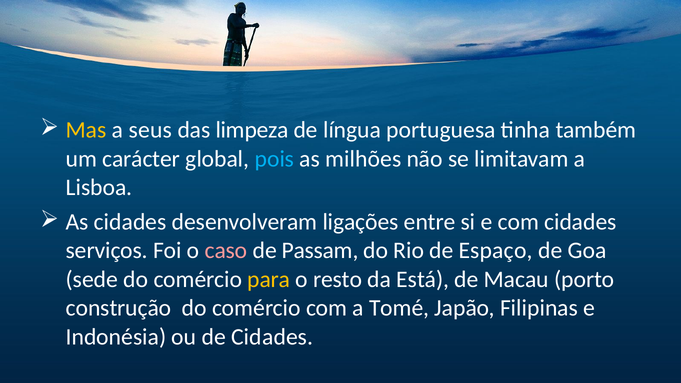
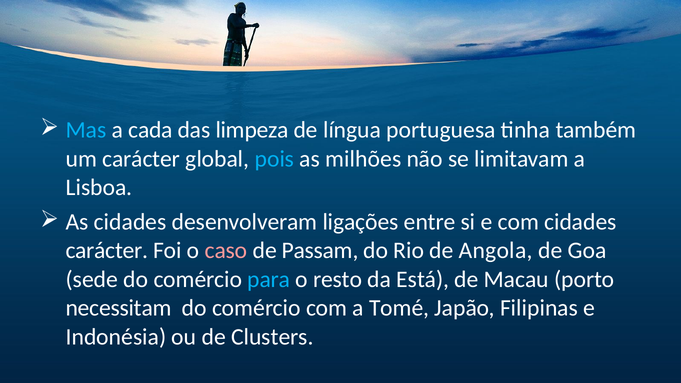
Mas colour: yellow -> light blue (86, 130)
seus: seus -> cada (150, 130)
serviços: serviços -> carácter (107, 251)
Espaço: Espaço -> Angola (496, 251)
para colour: yellow -> light blue (269, 279)
construção: construção -> necessitam (119, 308)
de Cidades: Cidades -> Clusters (272, 337)
